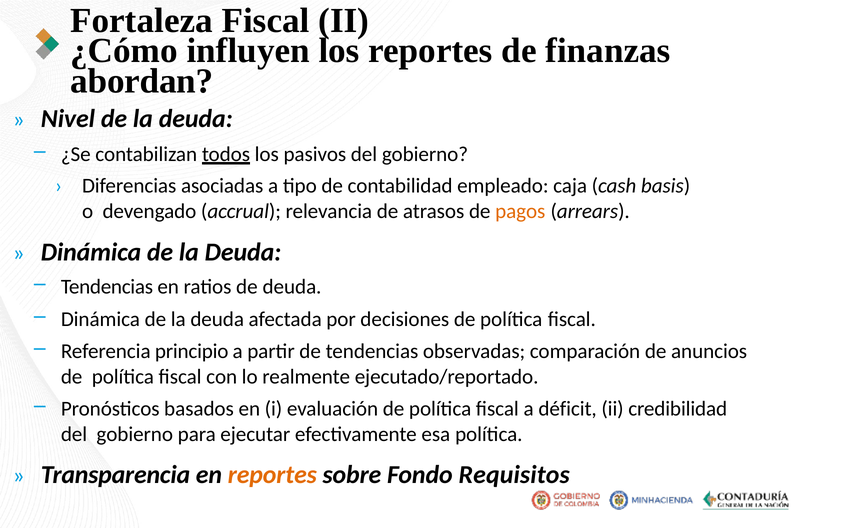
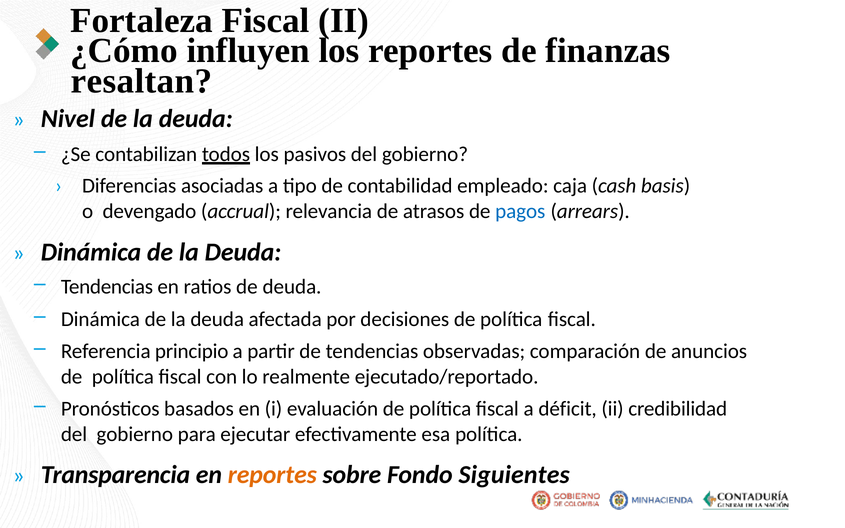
abordan: abordan -> resaltan (142, 81)
pagos colour: orange -> blue (520, 211)
Requisitos: Requisitos -> Siguientes (514, 475)
